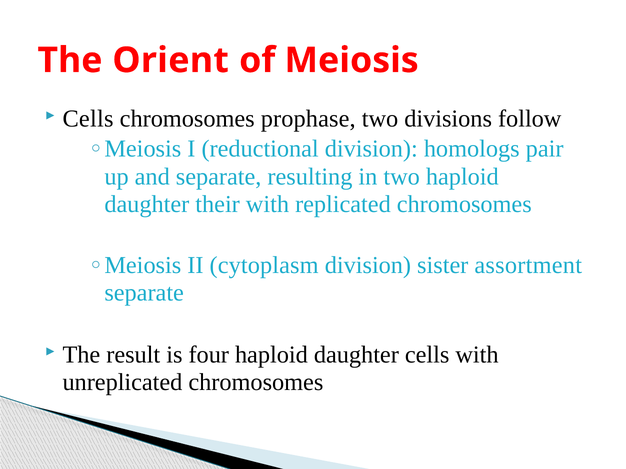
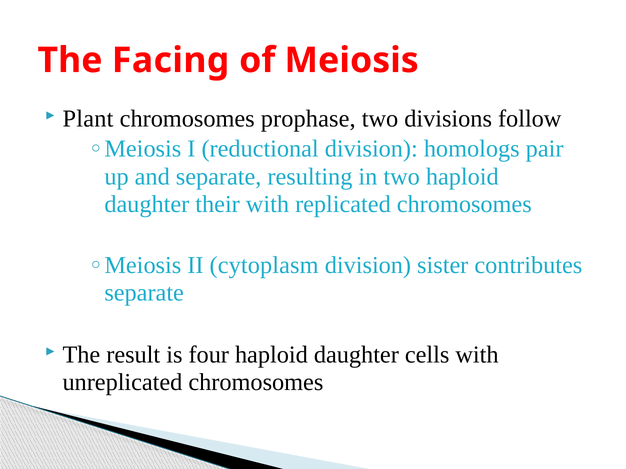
Orient: Orient -> Facing (171, 60)
Cells: Cells -> Plant (88, 119)
assortment: assortment -> contributes (528, 266)
